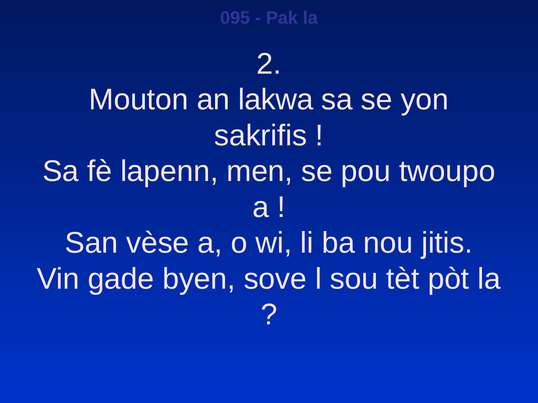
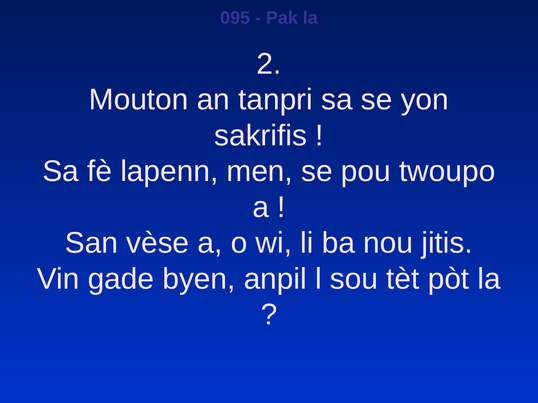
lakwa: lakwa -> tanpri (276, 100)
sove: sove -> anpil (275, 279)
